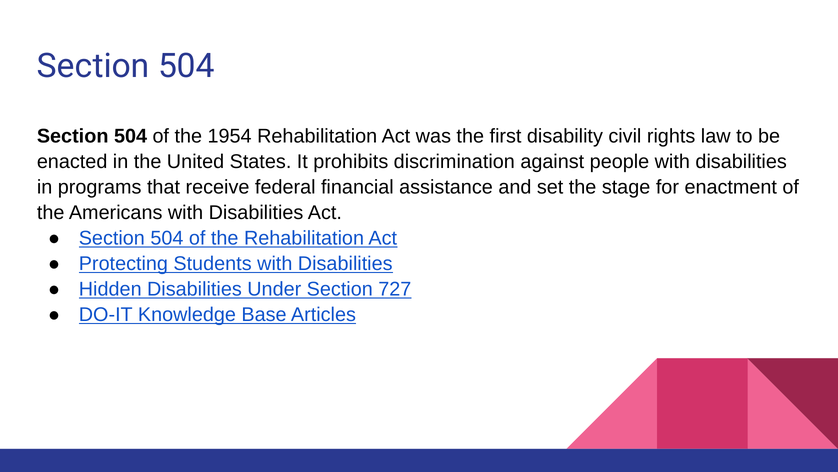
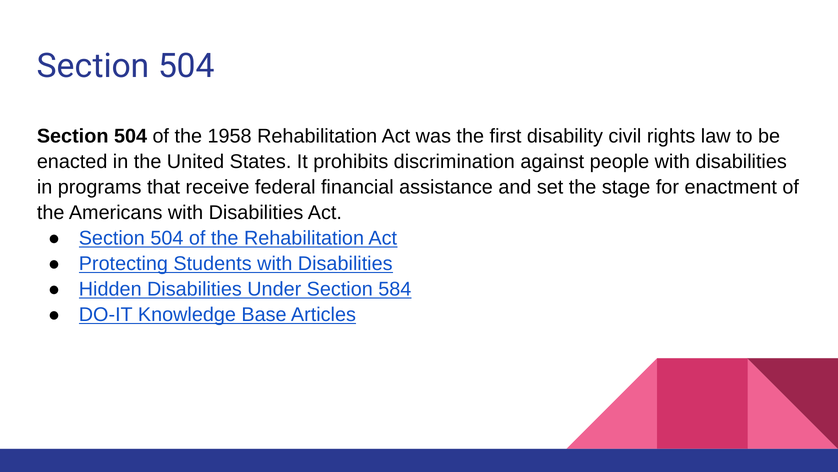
1954: 1954 -> 1958 (230, 136)
727: 727 -> 584 (395, 289)
